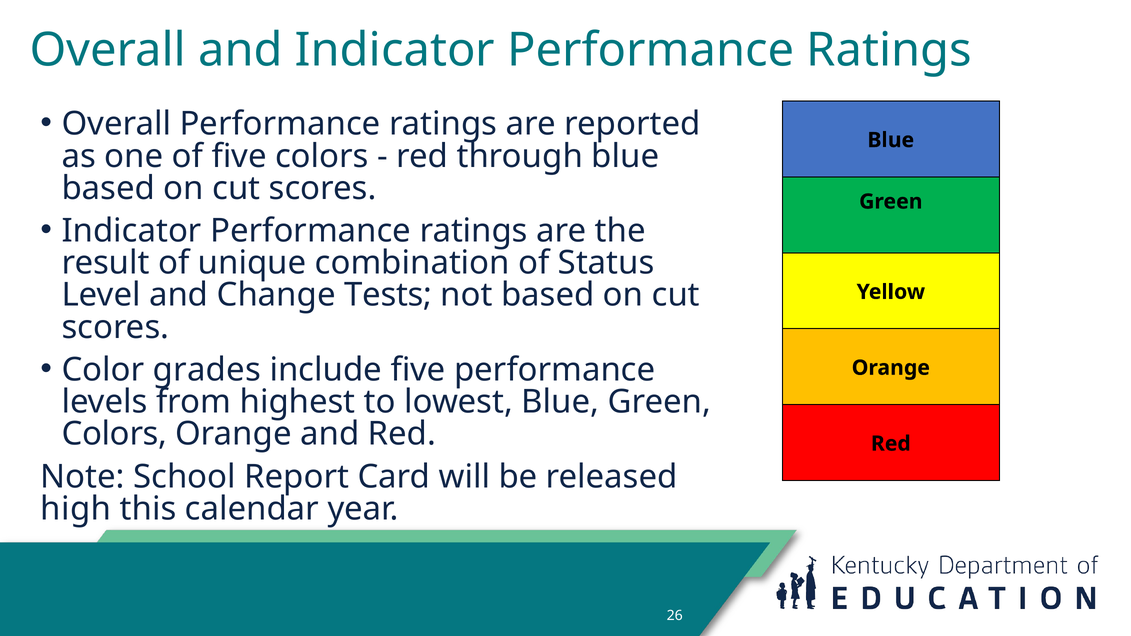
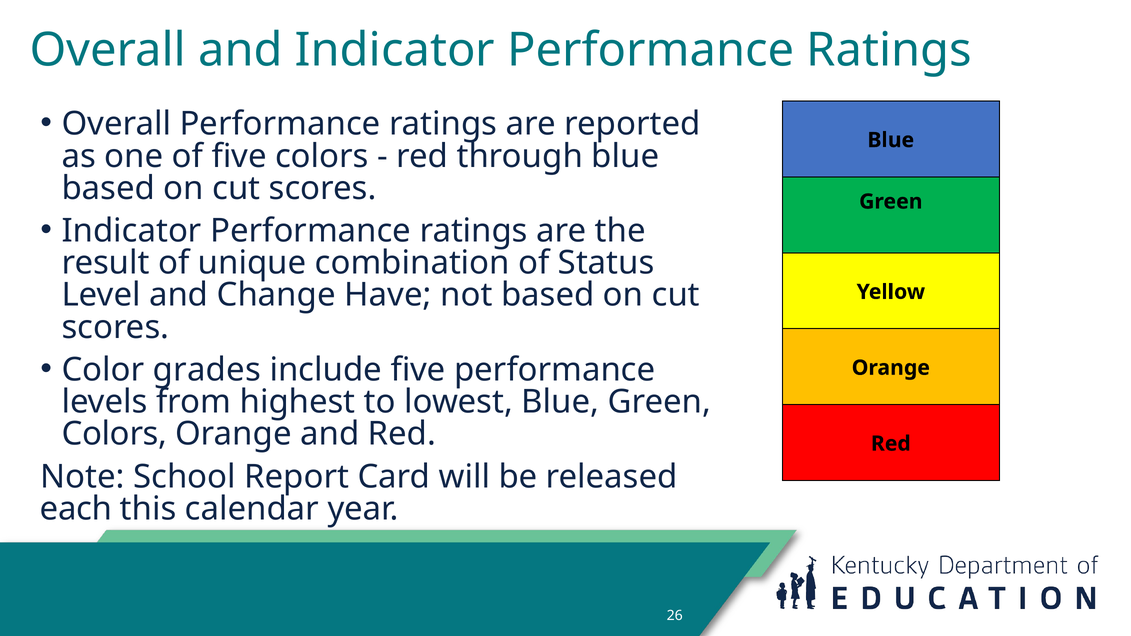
Tests: Tests -> Have (388, 295)
high: high -> each (76, 509)
